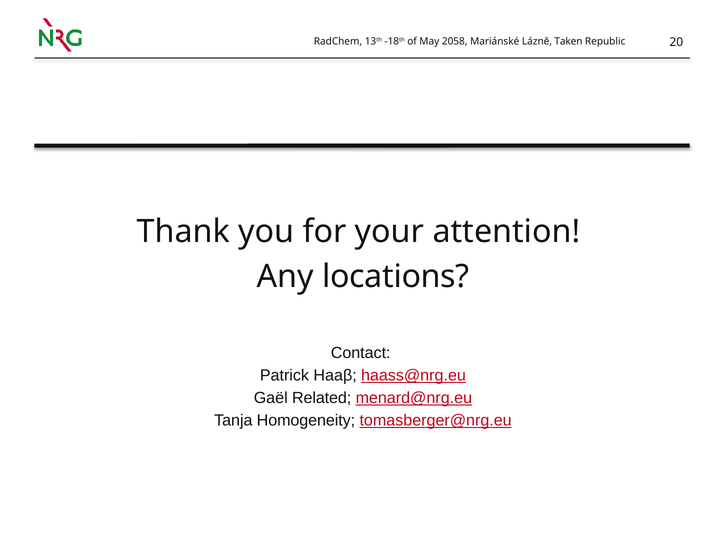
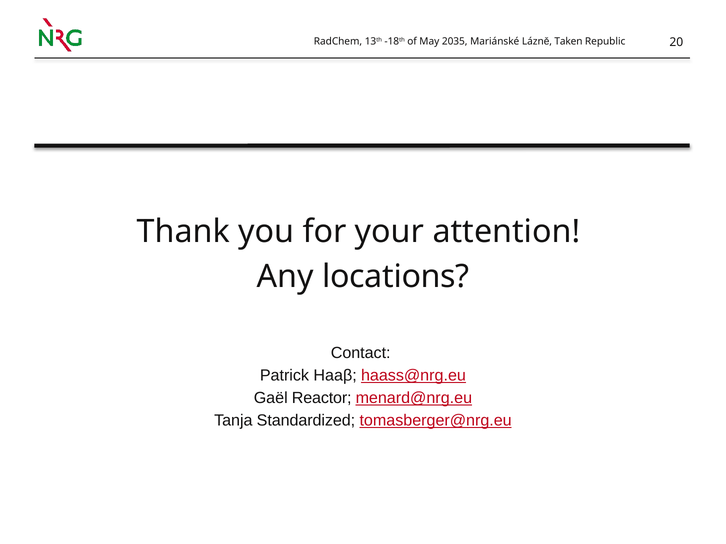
2058: 2058 -> 2035 (455, 42)
Related: Related -> Reactor (322, 398)
Homogeneity: Homogeneity -> Standardized (306, 421)
